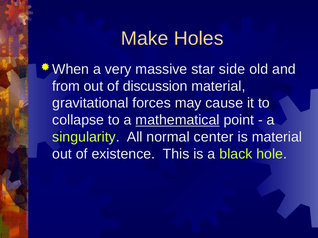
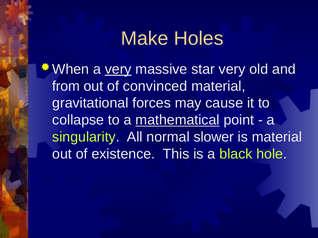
very underline: none -> present (118, 69)
star side: side -> very (232, 69)
discussion: discussion -> convinced (155, 86)
center: center -> slower (214, 137)
